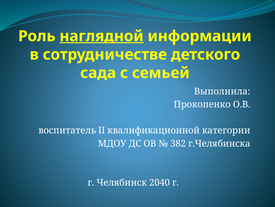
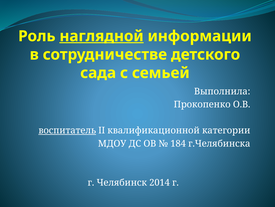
воспитатель underline: none -> present (67, 130)
382: 382 -> 184 (178, 143)
2040: 2040 -> 2014 (160, 182)
